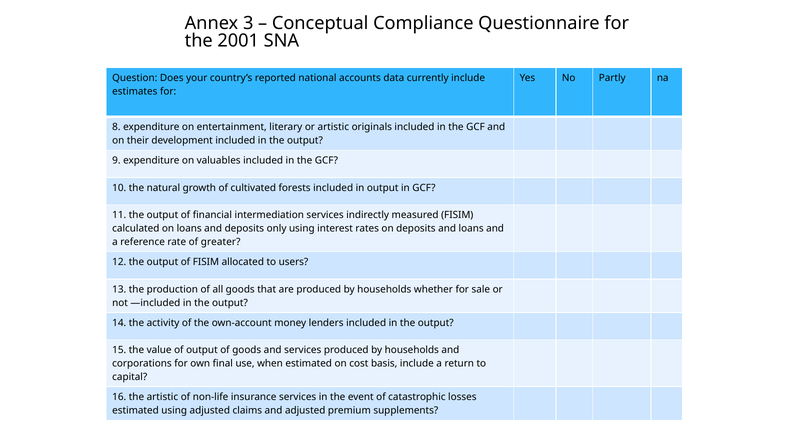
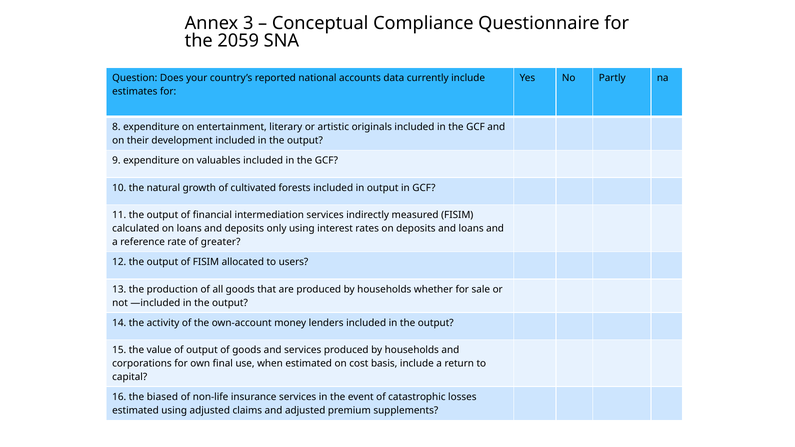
2001: 2001 -> 2059 (238, 41)
the artistic: artistic -> biased (162, 397)
